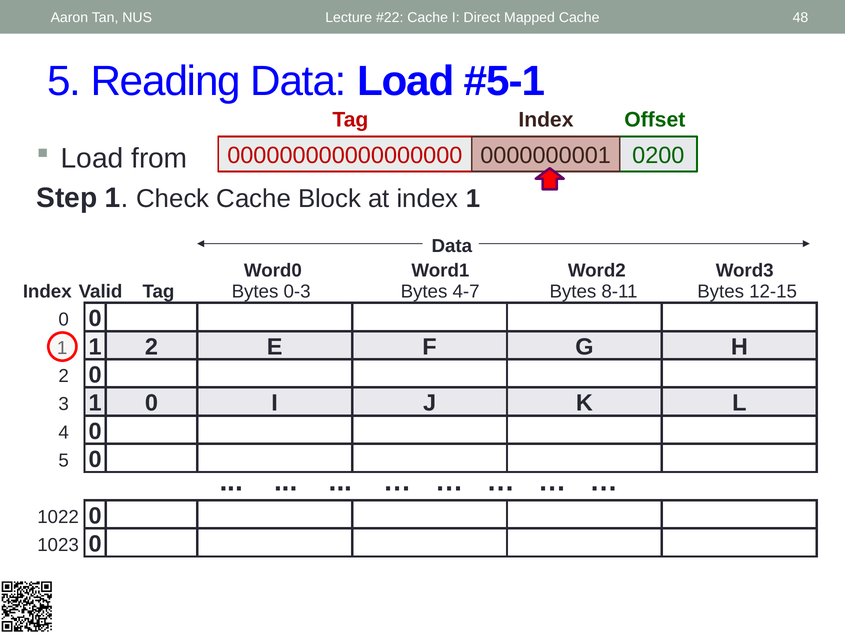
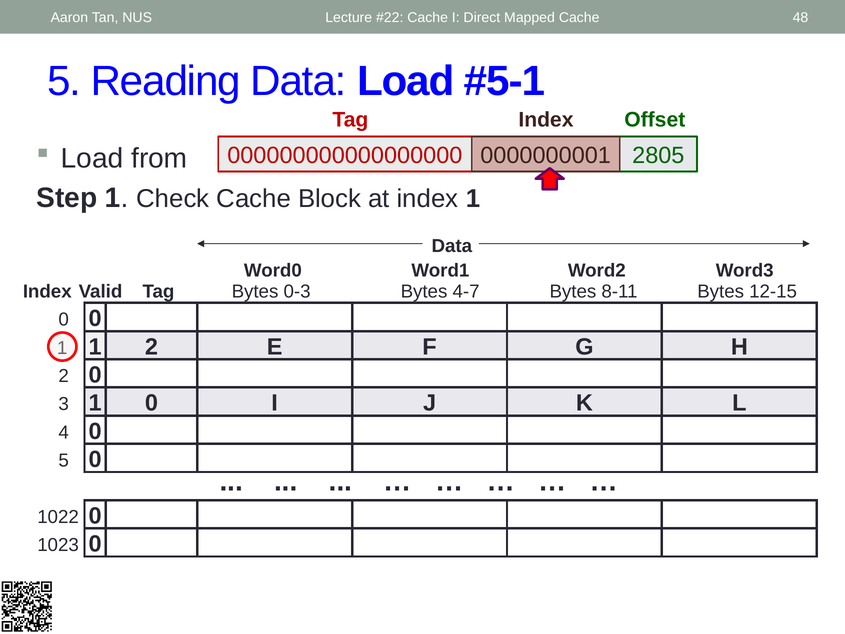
0200: 0200 -> 2805 (658, 156)
